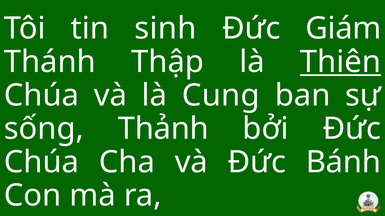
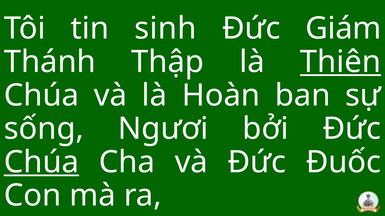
Cung: Cung -> Hoàn (221, 96)
Thảnh: Thảnh -> Ngươi (163, 129)
Chúa underline: none -> present (41, 163)
Bánh: Bánh -> Đuốc (343, 163)
